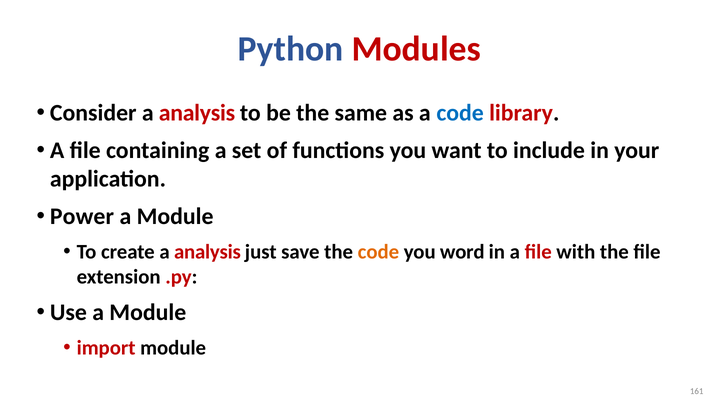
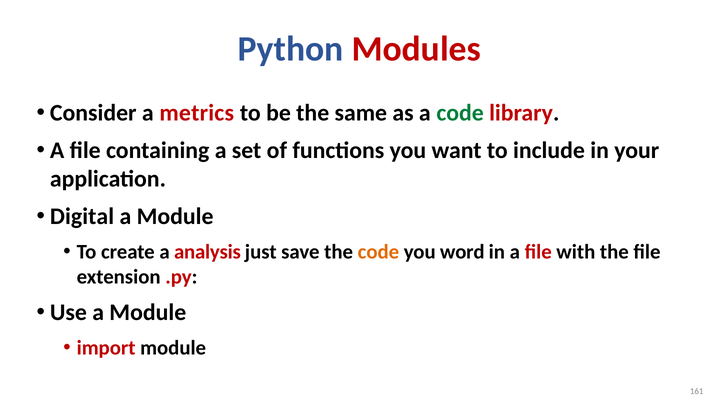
Consider a analysis: analysis -> metrics (197, 113)
code colour: blue -> green (460, 113)
Power: Power -> Digital (82, 217)
